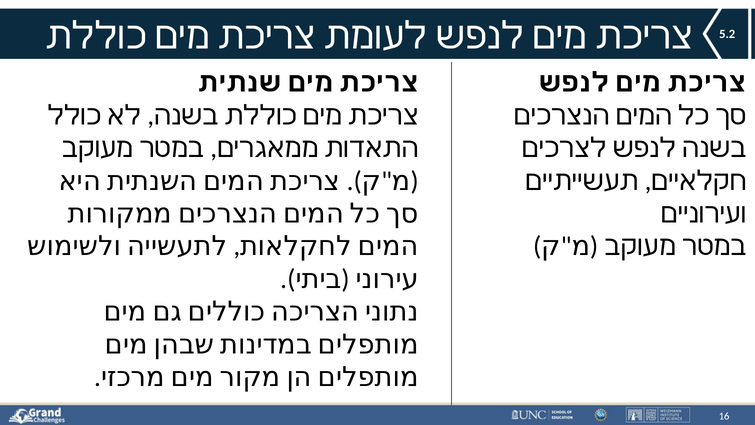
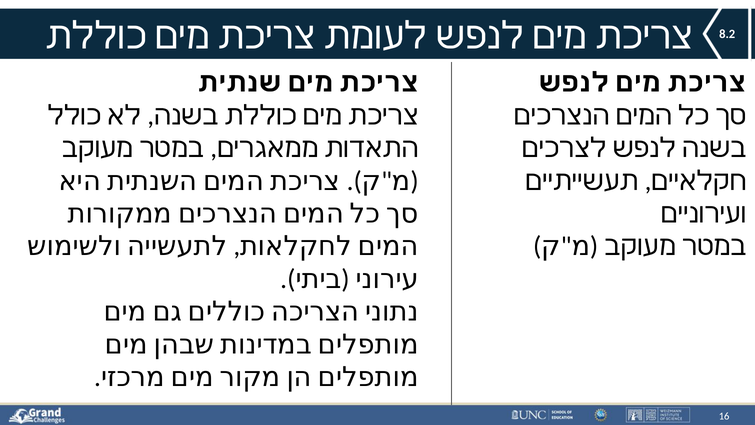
5.2: 5.2 -> 8.2 (727, 34)
